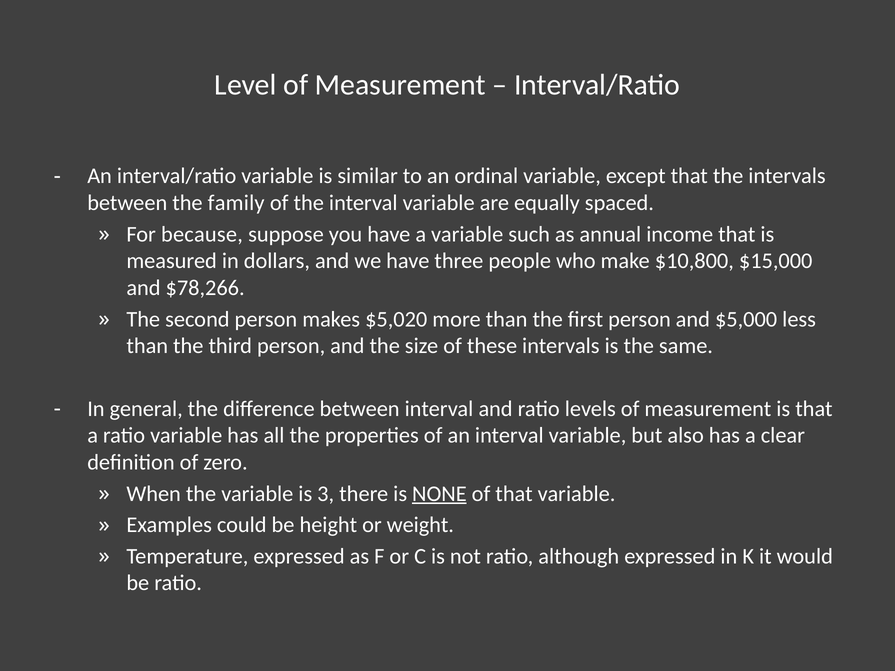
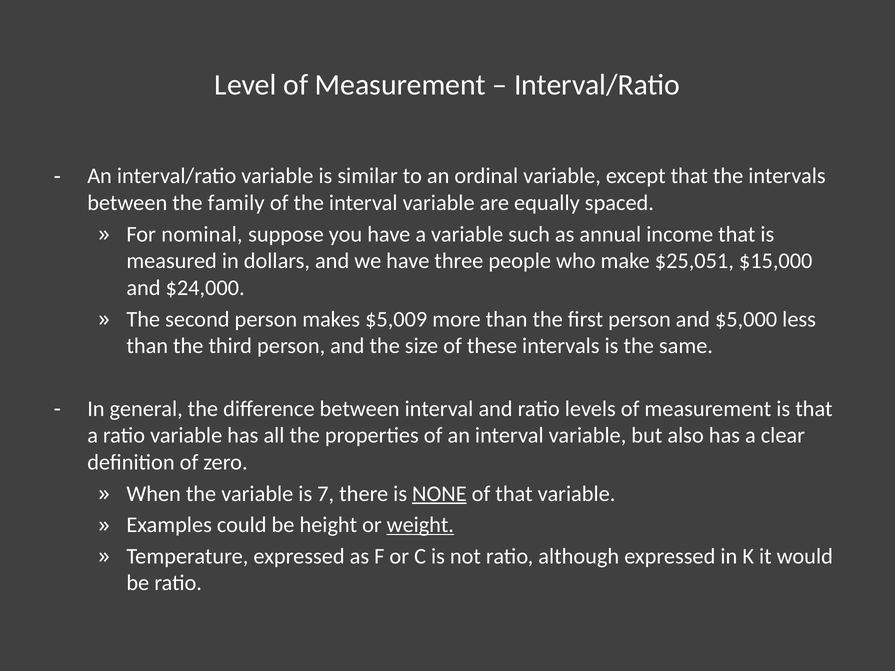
because: because -> nominal (202, 234)
$10,800: $10,800 -> $25,051 (694, 261)
$78,266: $78,266 -> $24,000 (205, 288)
$5,020: $5,020 -> $5,009 (396, 319)
3: 3 -> 7 (326, 494)
weight underline: none -> present (420, 525)
